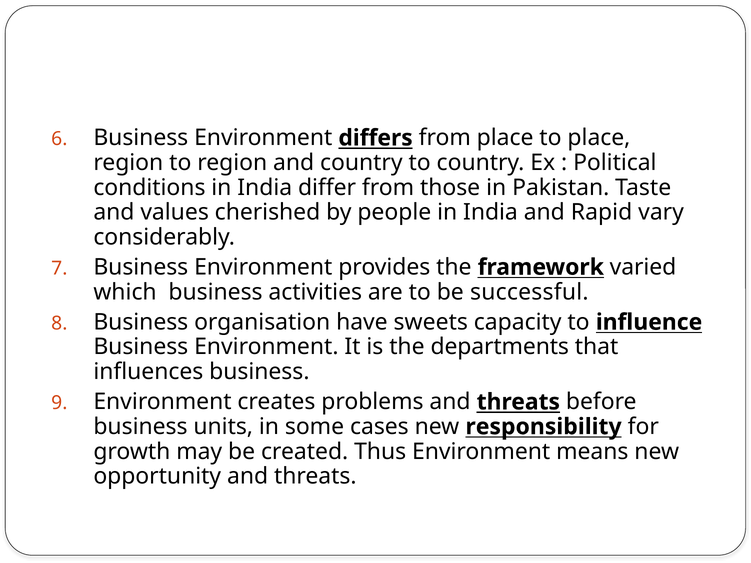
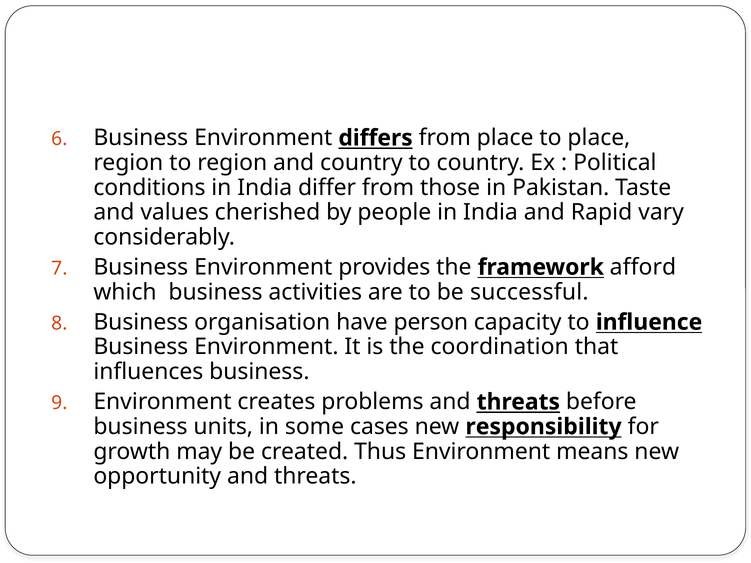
varied: varied -> afford (643, 267)
sweets: sweets -> person (431, 322)
departments: departments -> coordination (500, 347)
